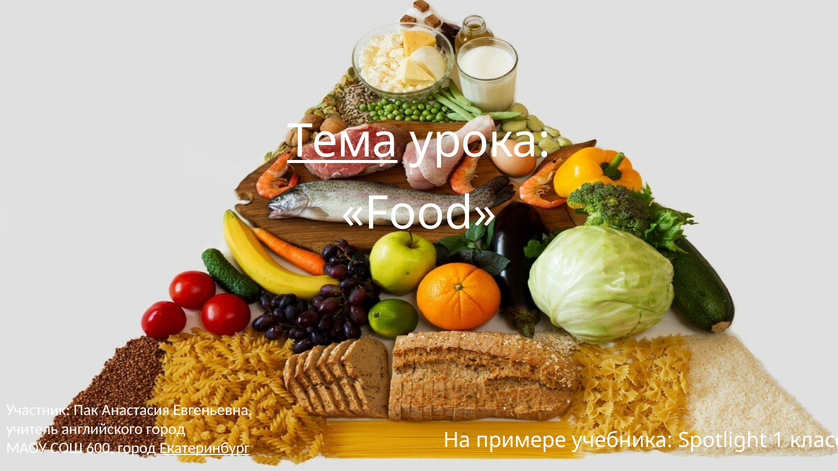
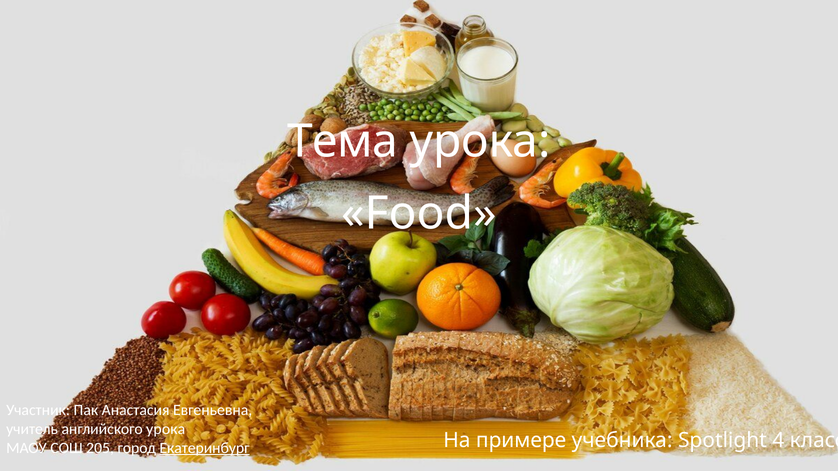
Тема underline: present -> none (343, 142)
английского город: город -> урока (166, 429)
1: 1 -> 4 (778, 441)
600: 600 -> 205 (100, 448)
